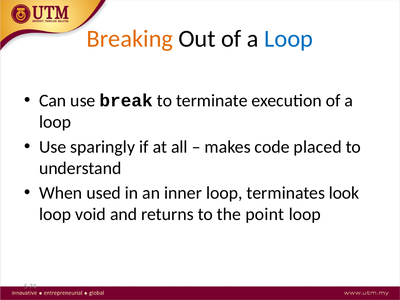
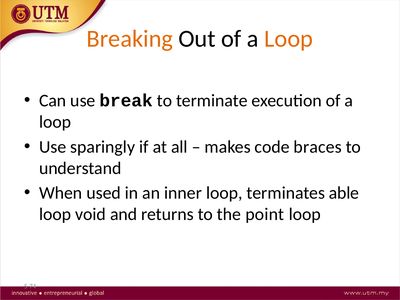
Loop colour: blue -> orange (289, 39)
placed: placed -> braces (318, 147)
look: look -> able (344, 193)
